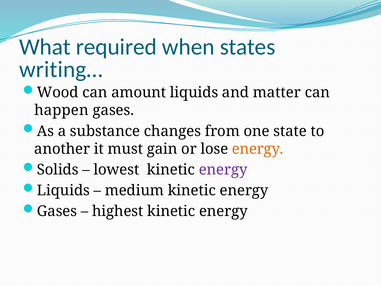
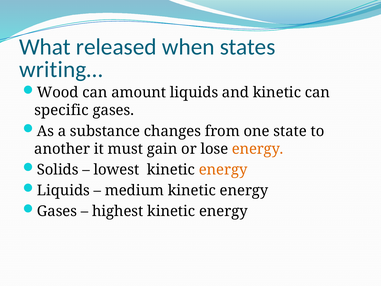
required: required -> released (116, 47)
and matter: matter -> kinetic (277, 92)
happen: happen -> specific (61, 110)
energy colour: purple -> orange (223, 170)
